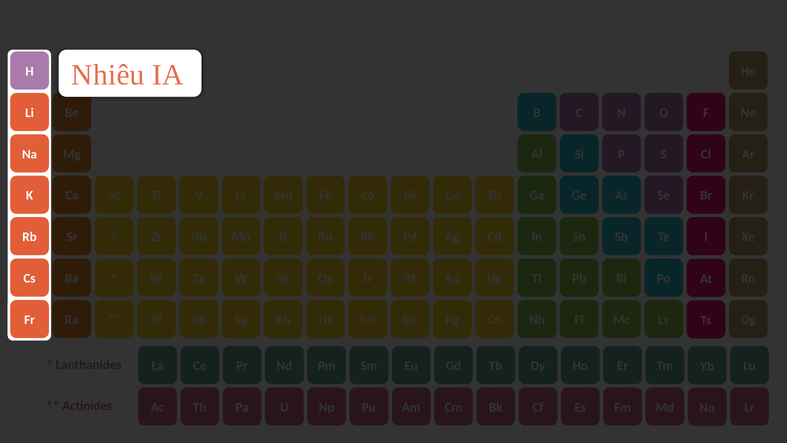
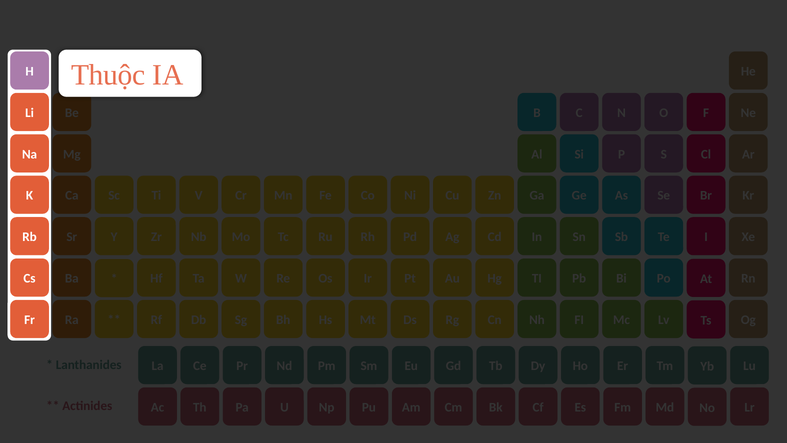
Nhiêu: Nhiêu -> Thuộc (108, 75)
